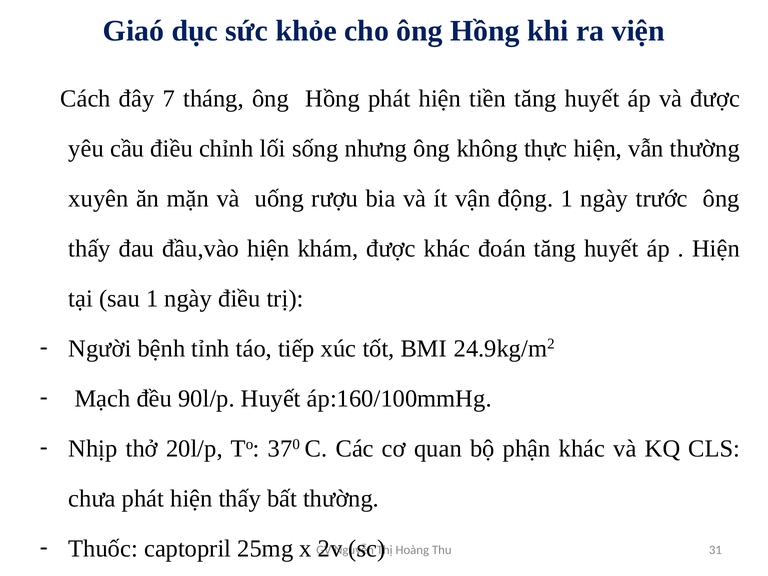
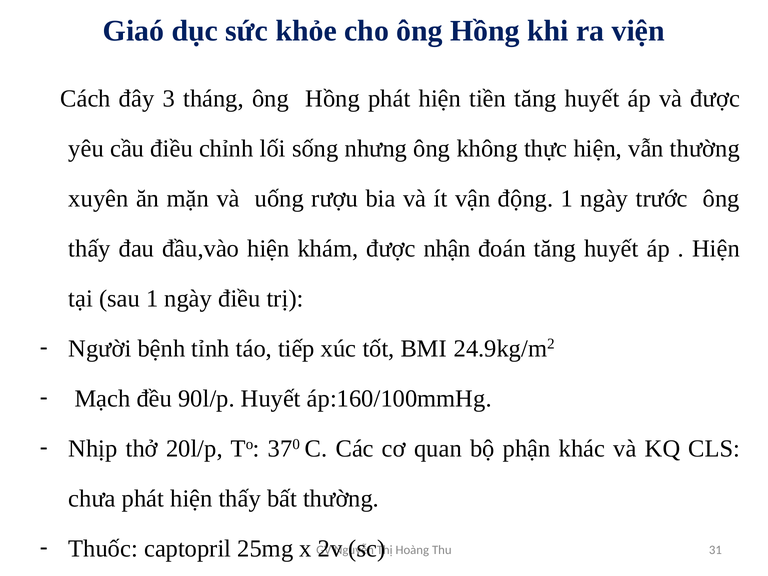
7: 7 -> 3 (169, 98)
được khác: khác -> nhận (447, 248)
